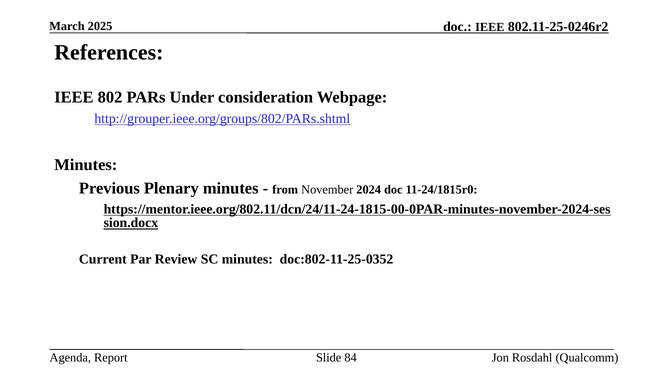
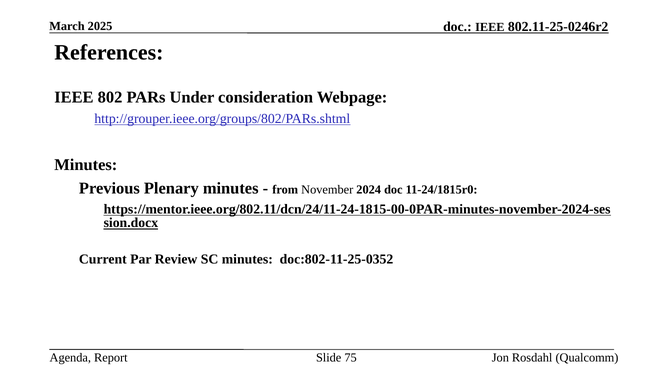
84: 84 -> 75 (351, 358)
